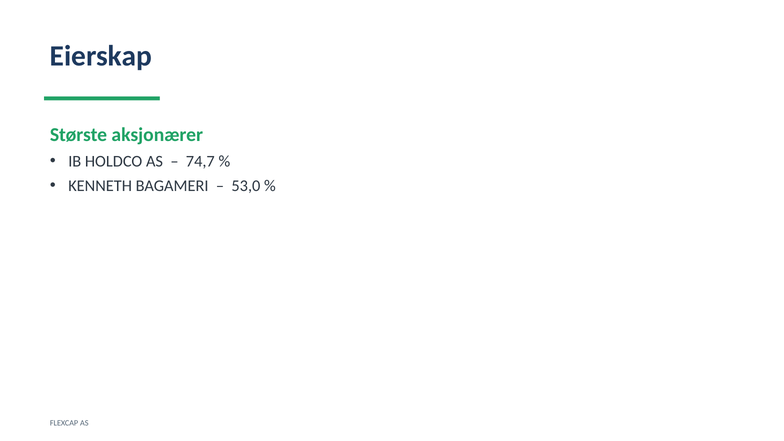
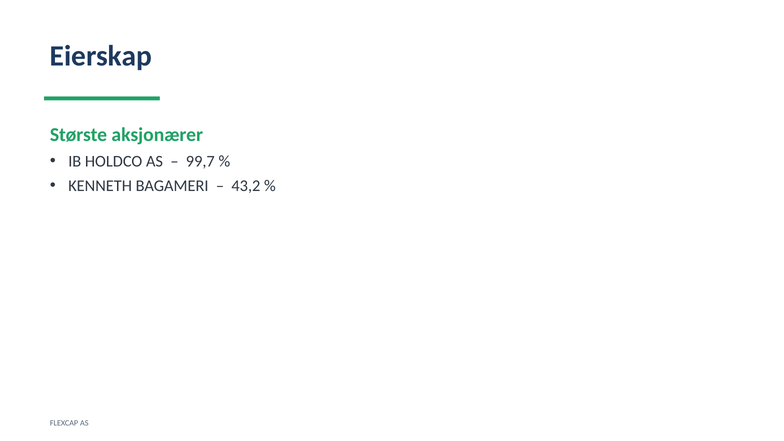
74,7: 74,7 -> 99,7 (200, 161)
53,0: 53,0 -> 43,2 (246, 186)
